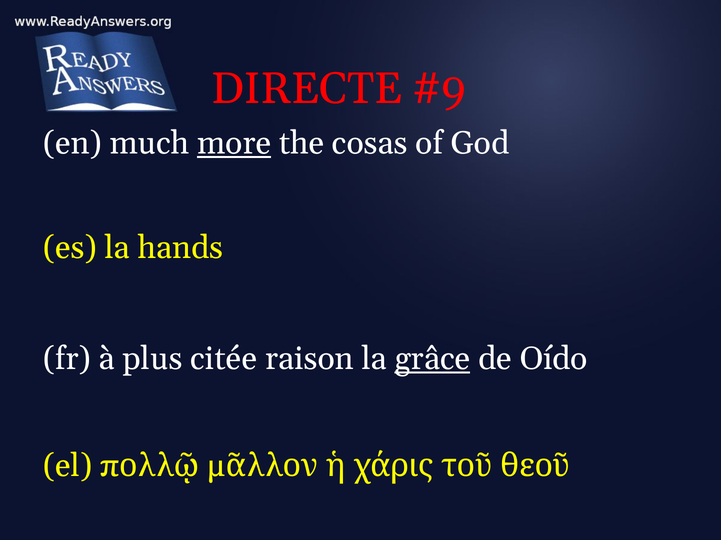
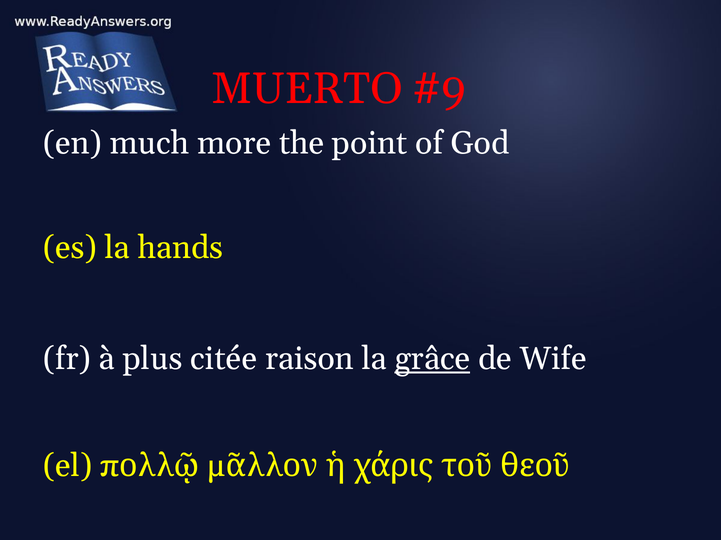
DIRECTE: DIRECTE -> MUERTO (307, 89)
more underline: present -> none (234, 144)
cosas: cosas -> point (370, 144)
Oído: Oído -> Wife (553, 359)
